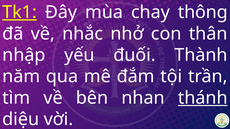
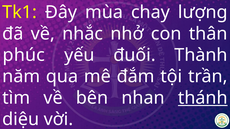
Tk1 underline: present -> none (20, 12)
thông: thông -> lượng (203, 12)
nhập: nhập -> phúc (24, 55)
